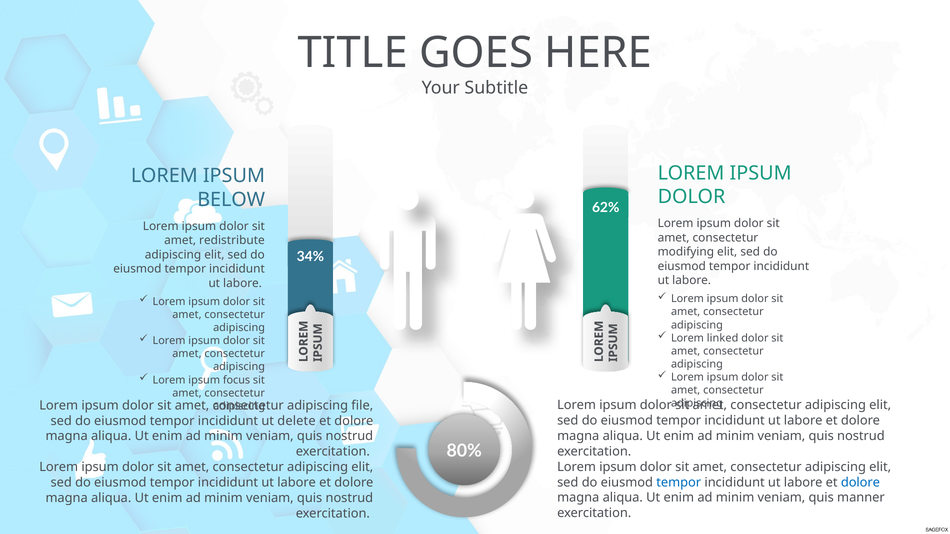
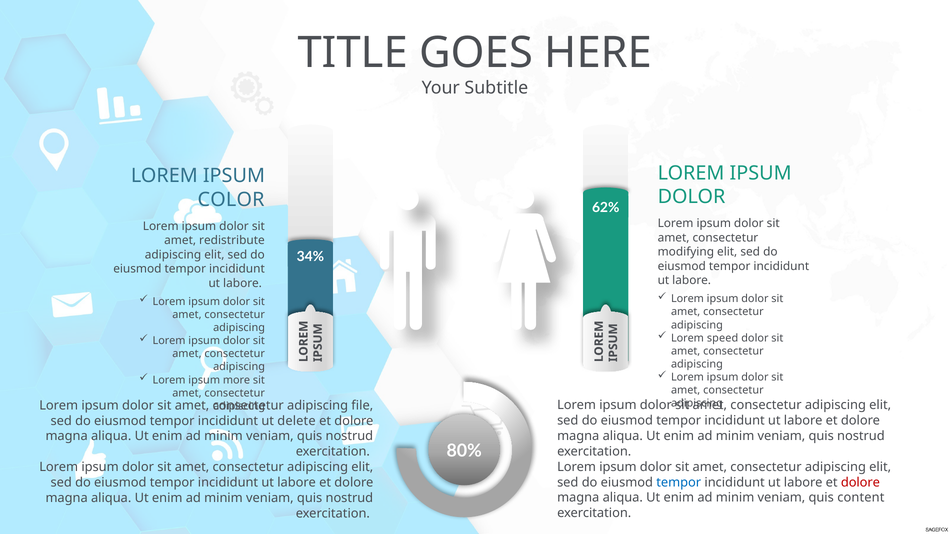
BELOW: BELOW -> COLOR (231, 200)
linked: linked -> speed (723, 338)
focus: focus -> more (237, 380)
dolore colour: blue -> red (860, 483)
manner: manner -> content (861, 498)
